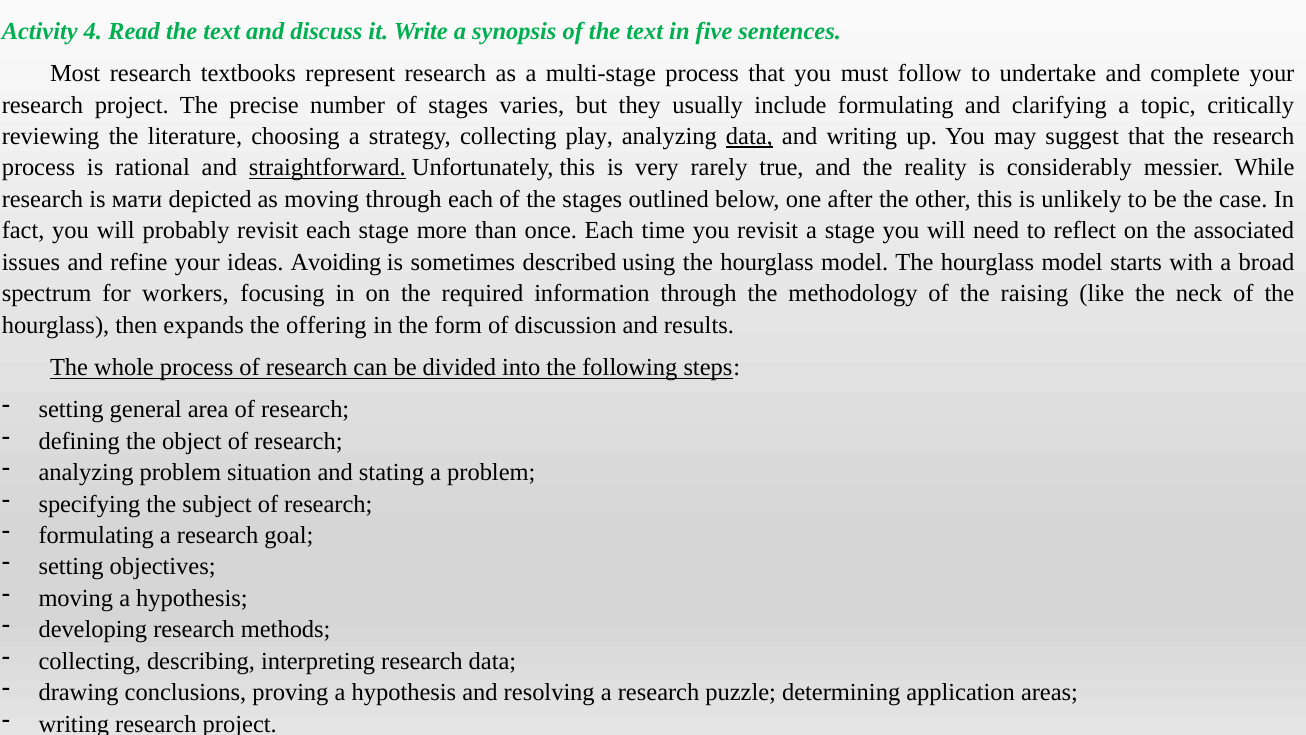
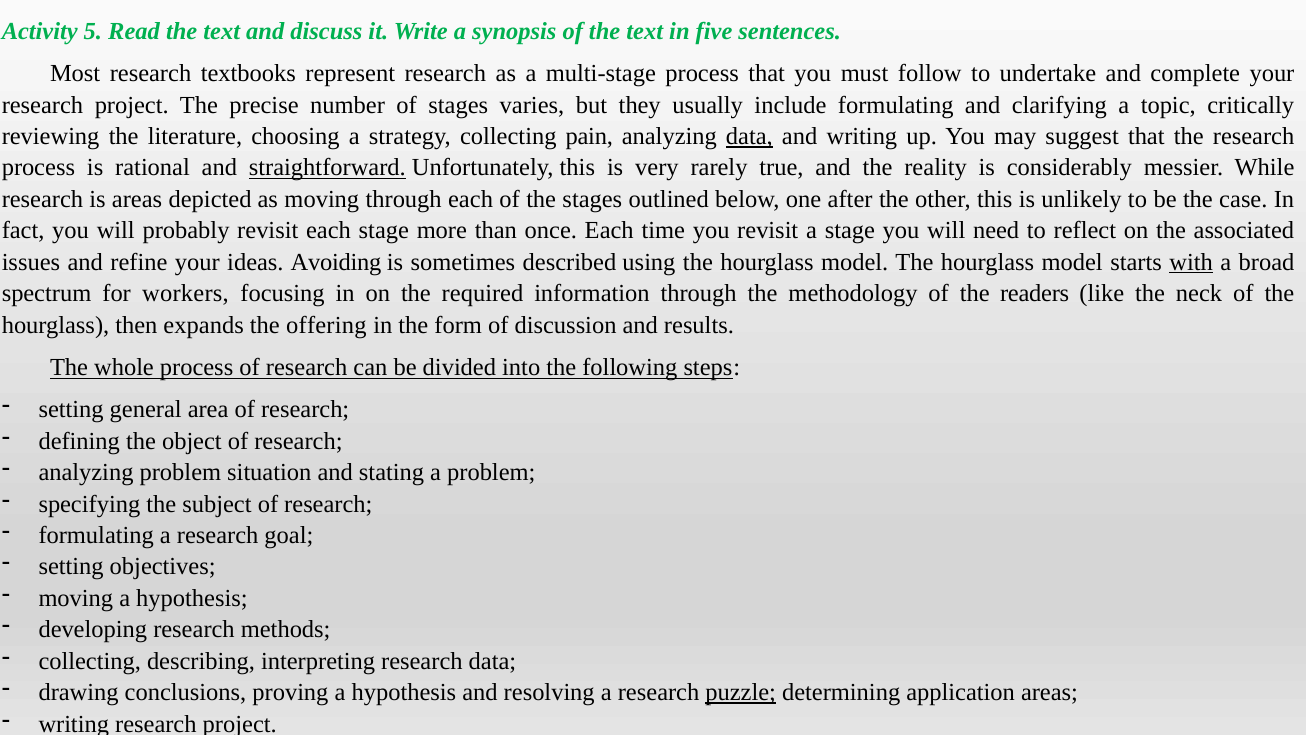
4: 4 -> 5 (93, 31)
play: play -> pain (589, 136)
is мати: мати -> areas (137, 199)
with underline: none -> present (1191, 262)
raising: raising -> readers (1035, 293)
puzzle underline: none -> present (741, 692)
